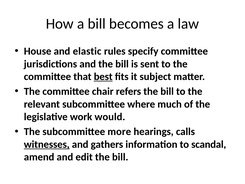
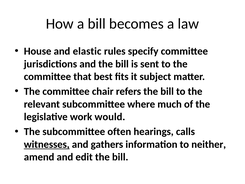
best underline: present -> none (103, 76)
more: more -> often (119, 132)
scandal: scandal -> neither (209, 144)
